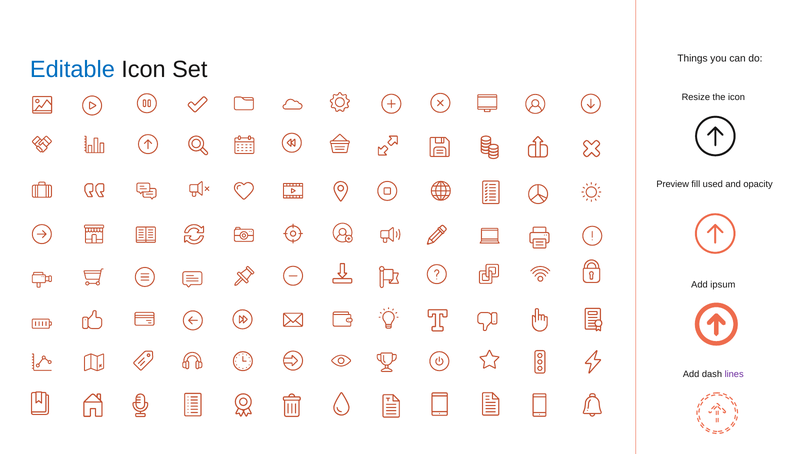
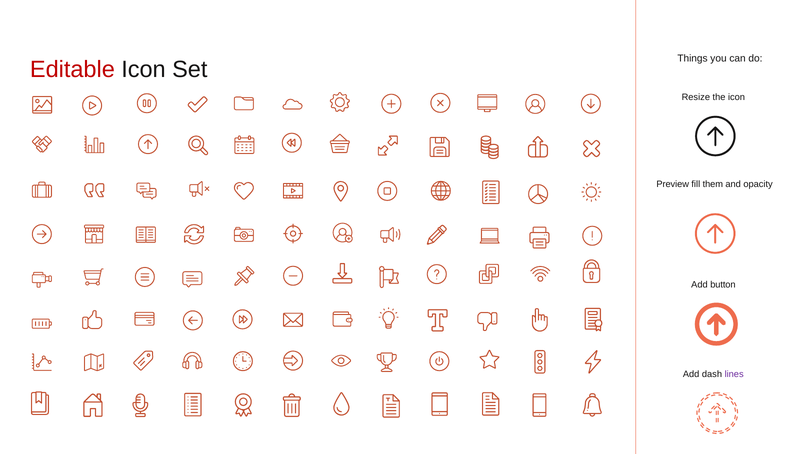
Editable colour: blue -> red (72, 69)
used: used -> them (713, 184)
ipsum: ipsum -> button (723, 284)
